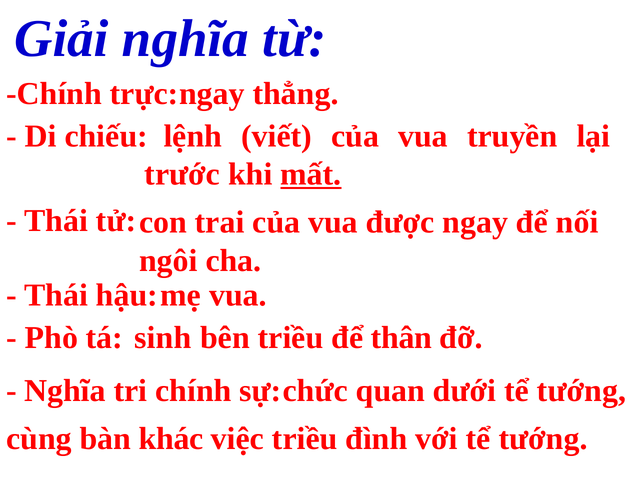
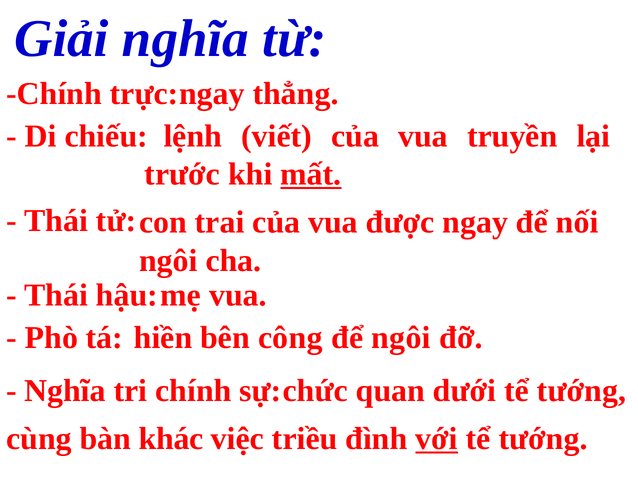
sinh: sinh -> hiền (163, 338)
bên triều: triều -> công (290, 338)
để thân: thân -> ngôi (401, 338)
với underline: none -> present (437, 439)
